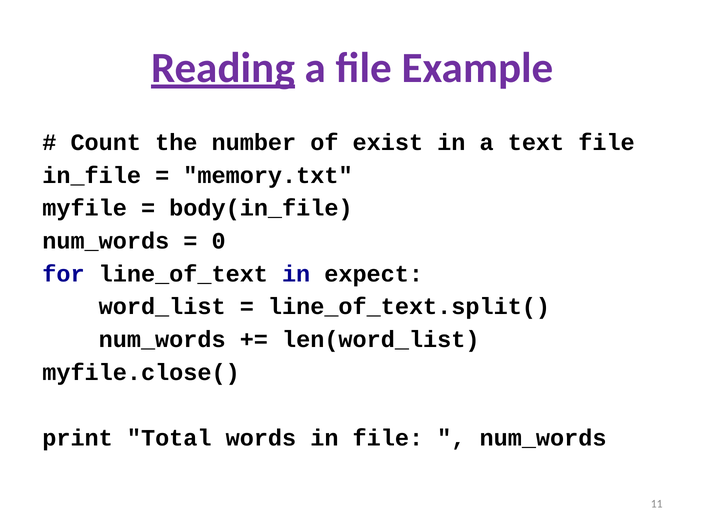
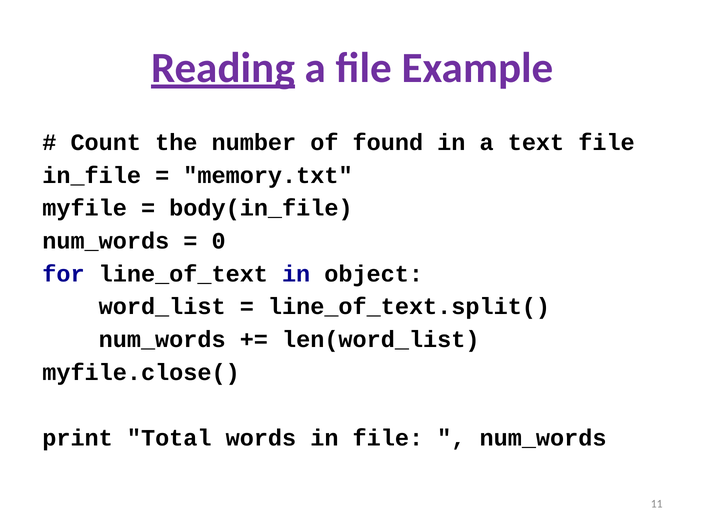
exist: exist -> found (388, 143)
expect: expect -> object (374, 274)
